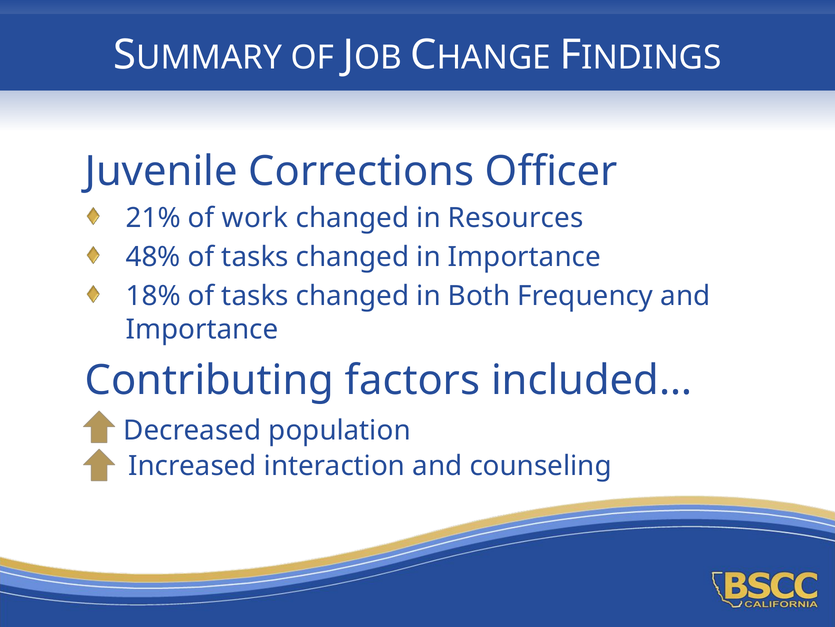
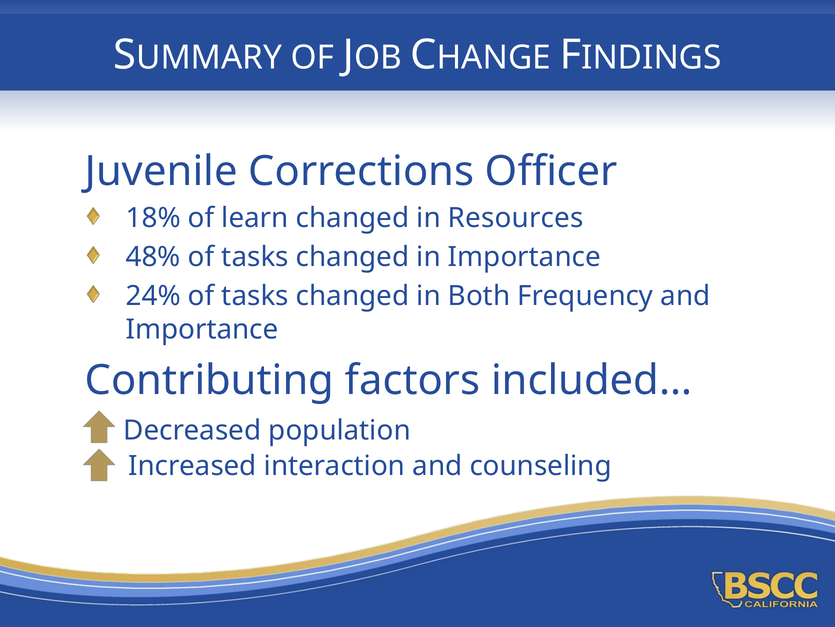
21%: 21% -> 18% (153, 218)
work: work -> learn (255, 218)
18%: 18% -> 24% (153, 296)
